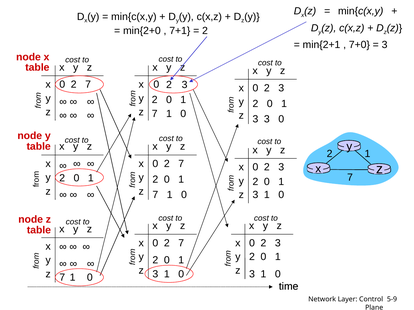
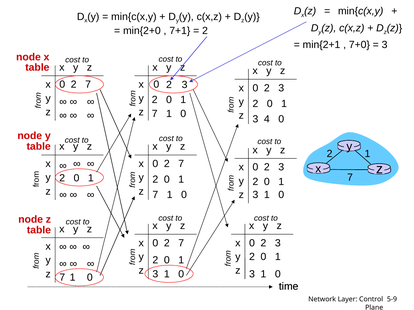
3: 3 -> 4 (267, 119)
